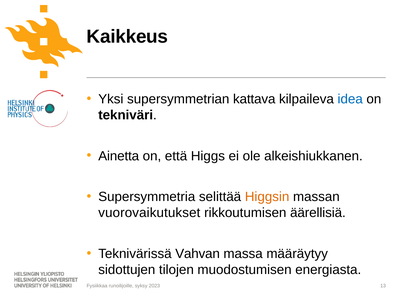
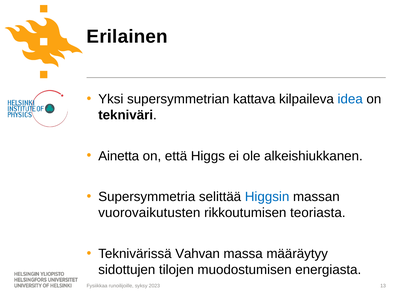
Kaikkeus: Kaikkeus -> Erilainen (127, 37)
Higgsin colour: orange -> blue (267, 197)
vuorovaikutukset: vuorovaikutukset -> vuorovaikutusten (149, 213)
äärellisiä: äärellisiä -> teoriasta (318, 213)
